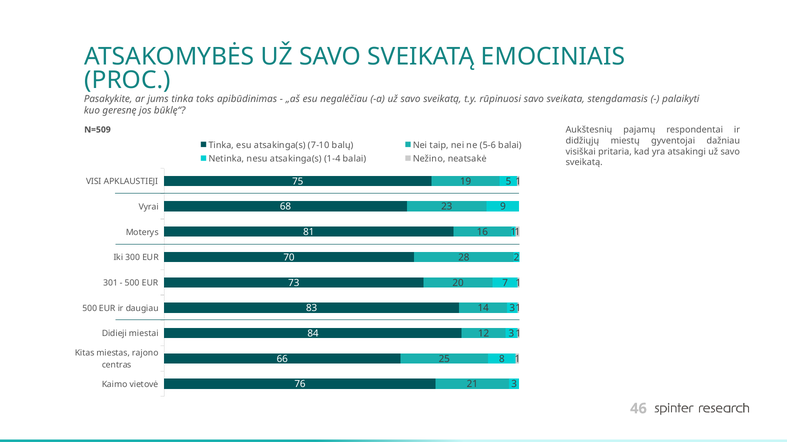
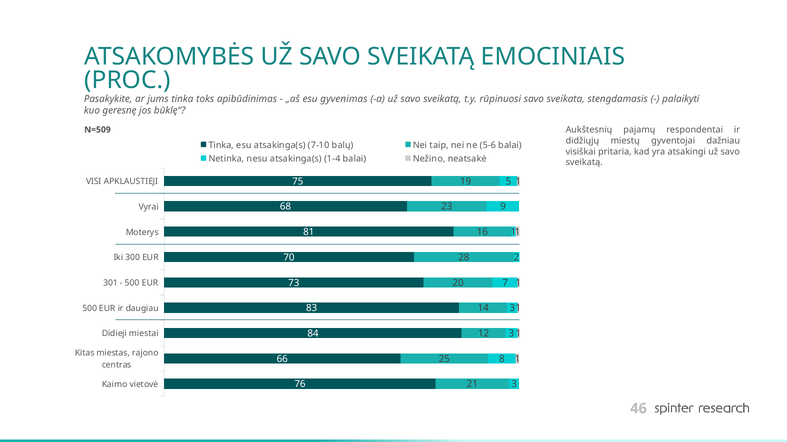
negalėčiau: negalėčiau -> gyvenimas (344, 99)
